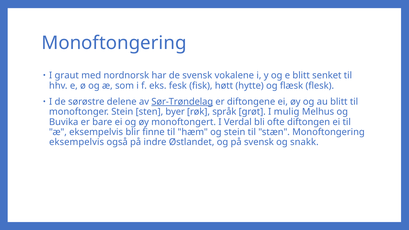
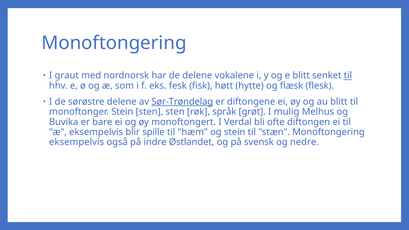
de svensk: svensk -> delene (197, 76)
til underline: none -> present (348, 76)
sten byer: byer -> sten (175, 112)
finne: finne -> spille (154, 132)
snakk: snakk -> nedre (304, 142)
